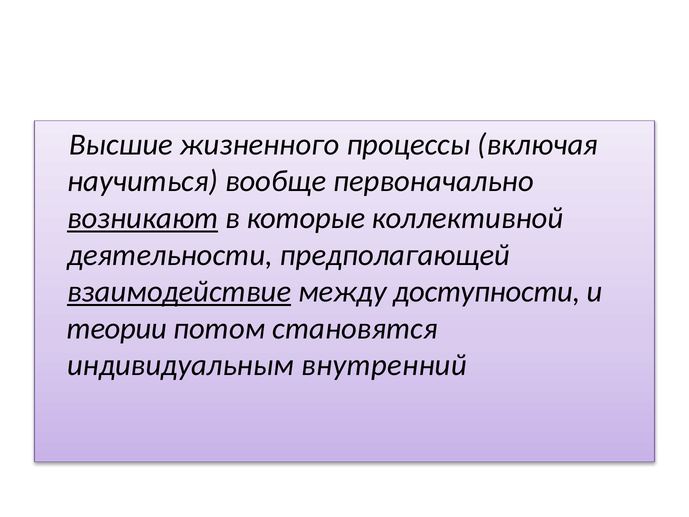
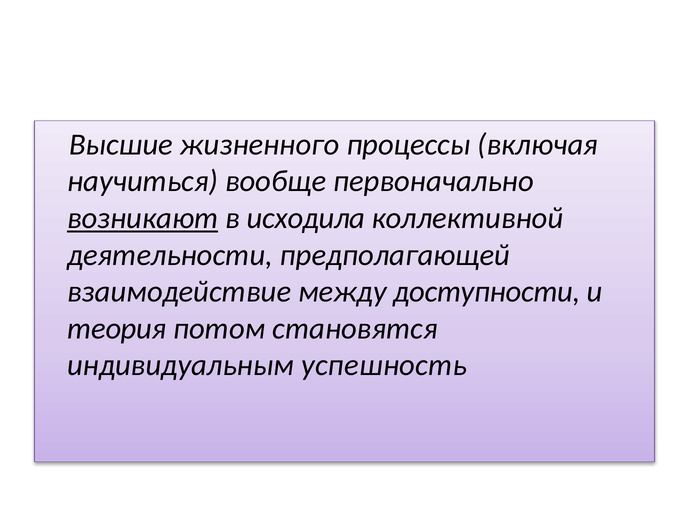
которые: которые -> исходила (306, 218)
взаимодействие underline: present -> none (179, 292)
теории: теории -> теория (117, 328)
внутренний: внутренний -> успешность (384, 365)
